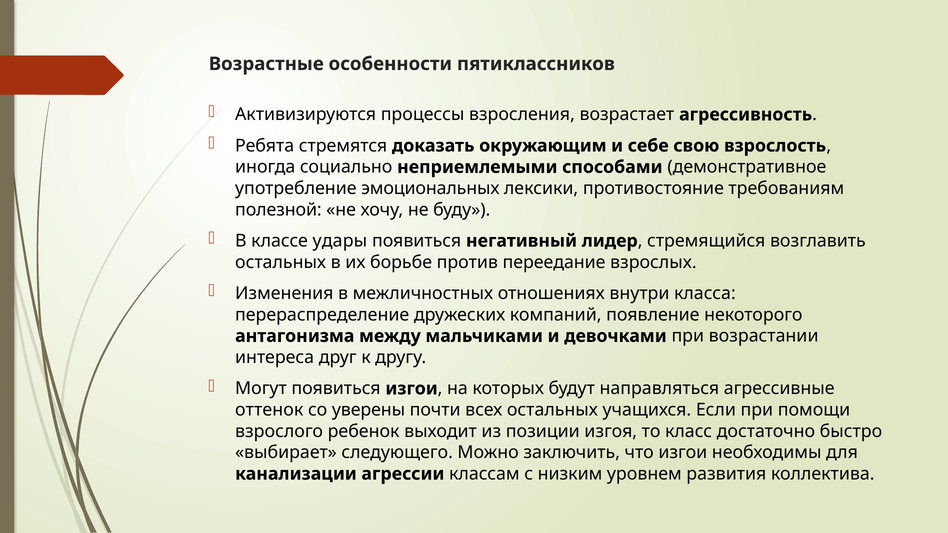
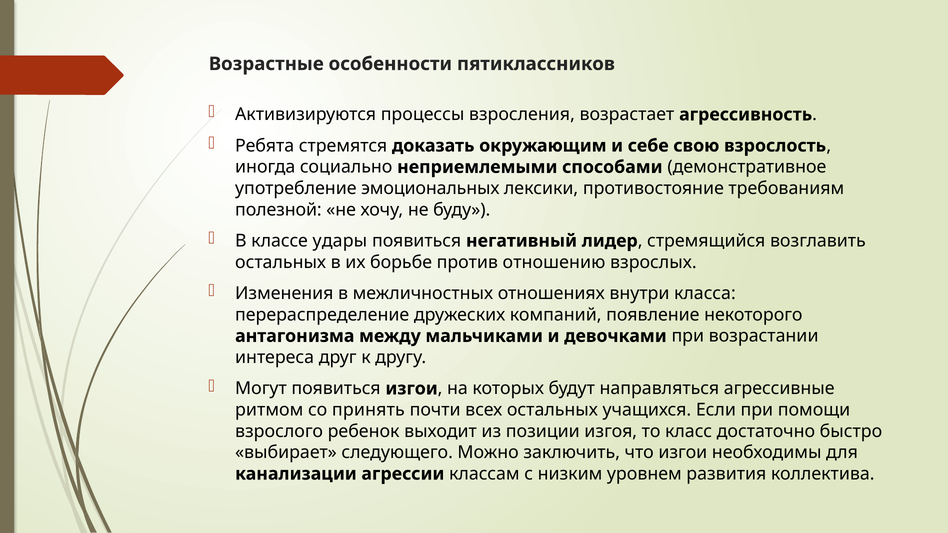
переедание: переедание -> отношению (554, 262)
оттенок: оттенок -> ритмом (269, 410)
уверены: уверены -> принять (368, 410)
